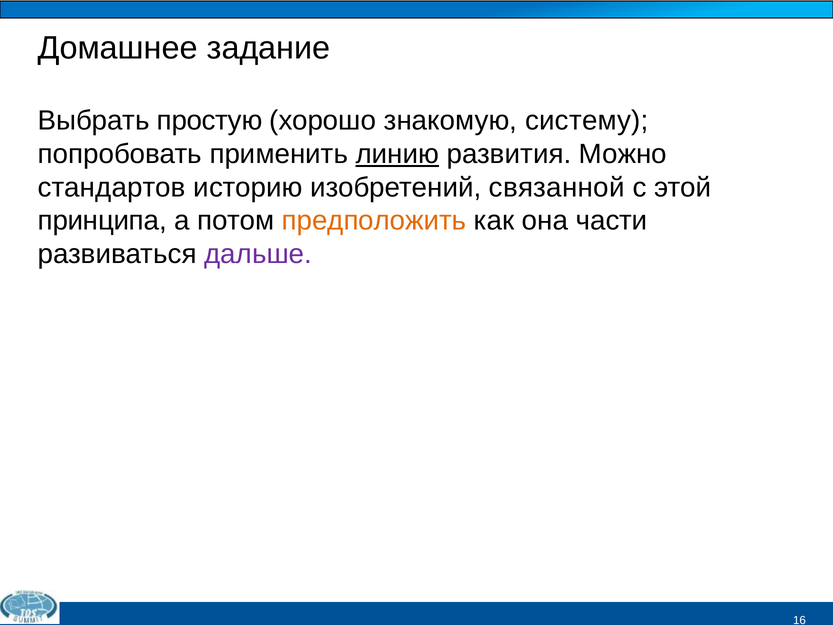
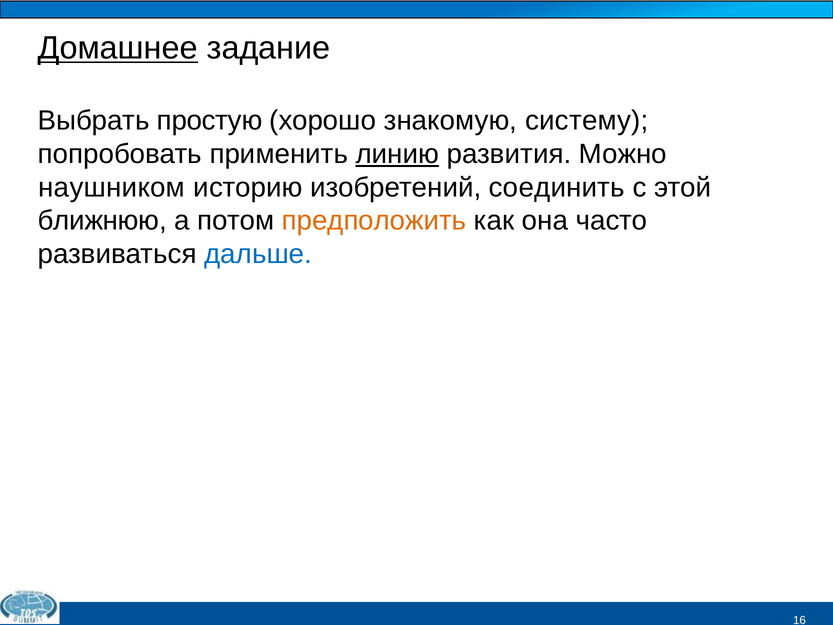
Домашнее underline: none -> present (118, 48)
стандартов: стандартов -> наушником (112, 187)
связанной: связанной -> соединить (557, 187)
принципа: принципа -> ближнюю (102, 221)
части: части -> часто (612, 221)
дальше colour: purple -> blue (258, 254)
